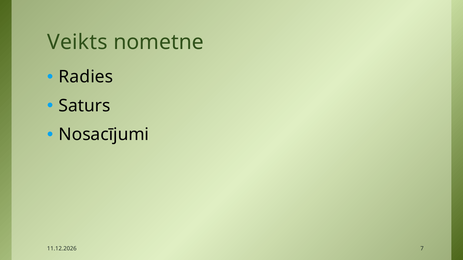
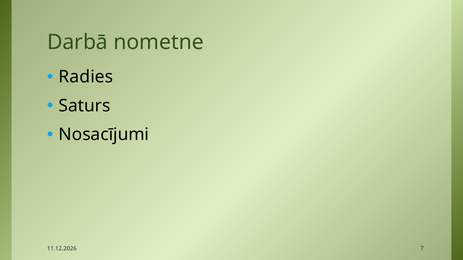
Veikts: Veikts -> Darbā (77, 42)
